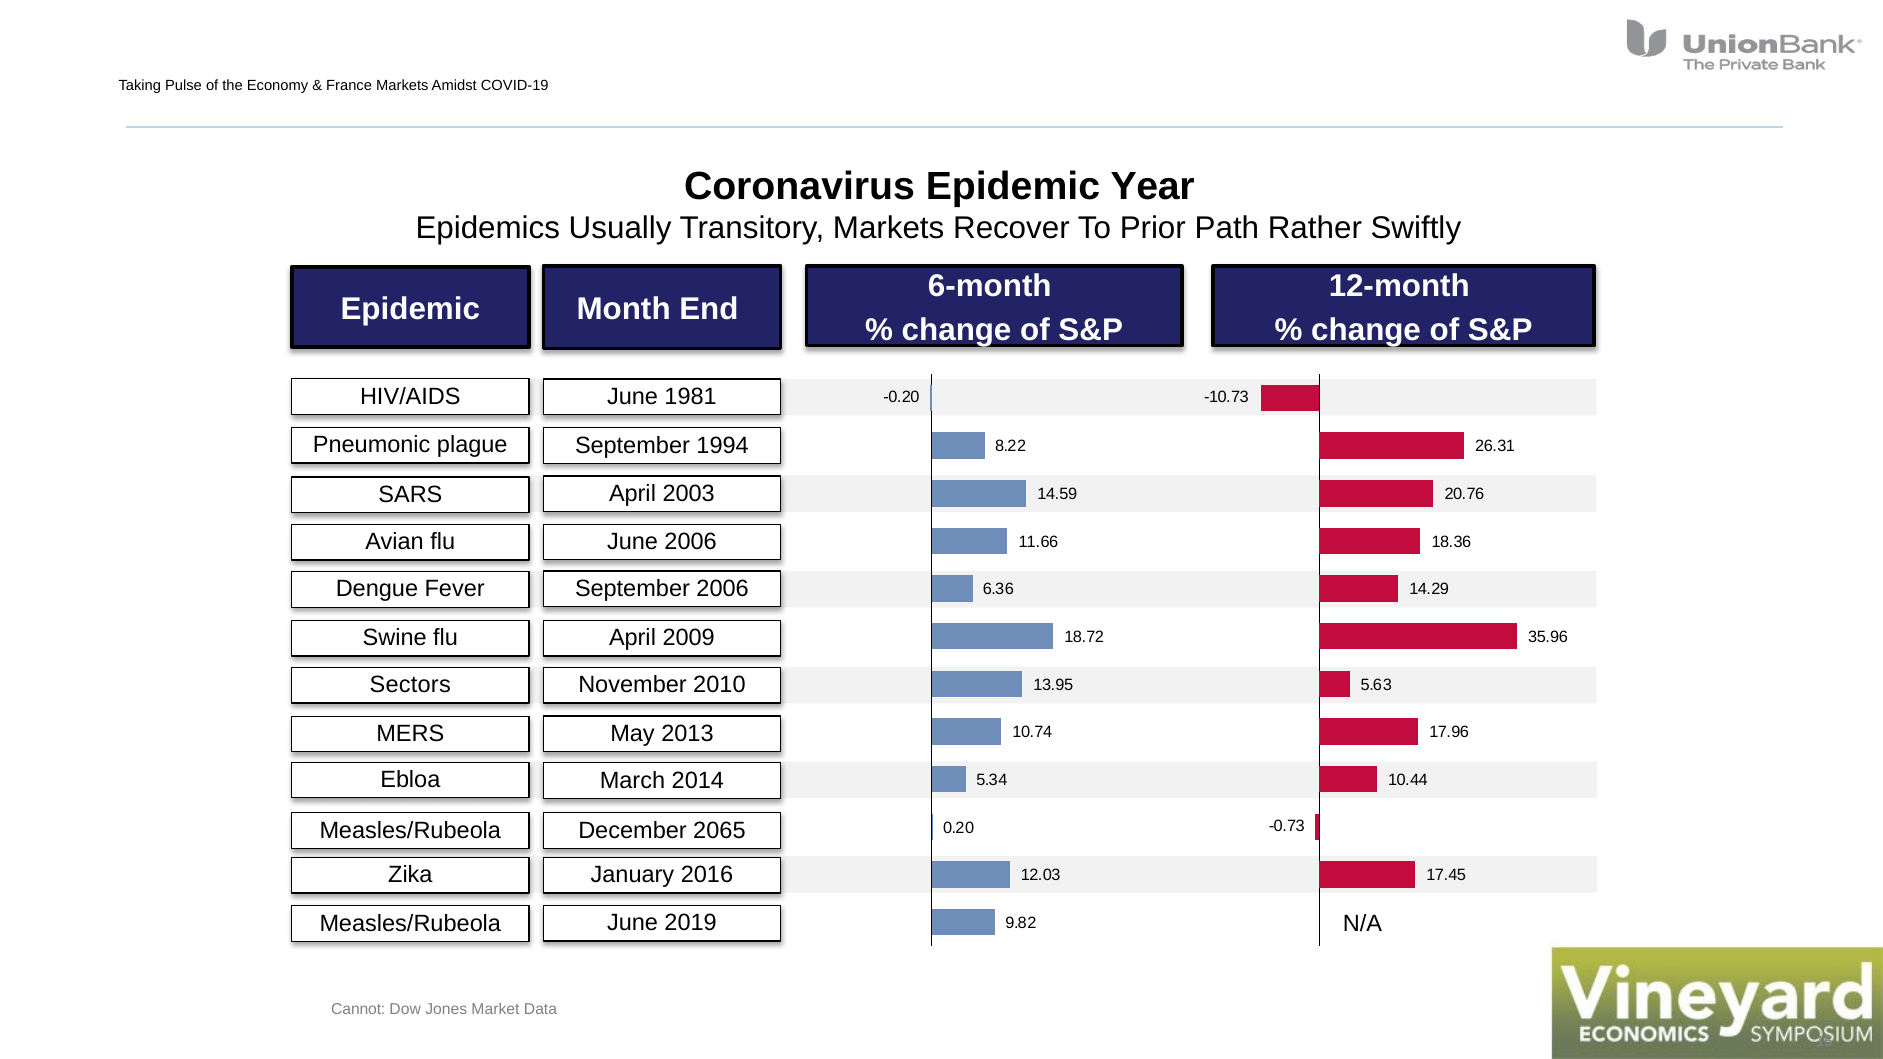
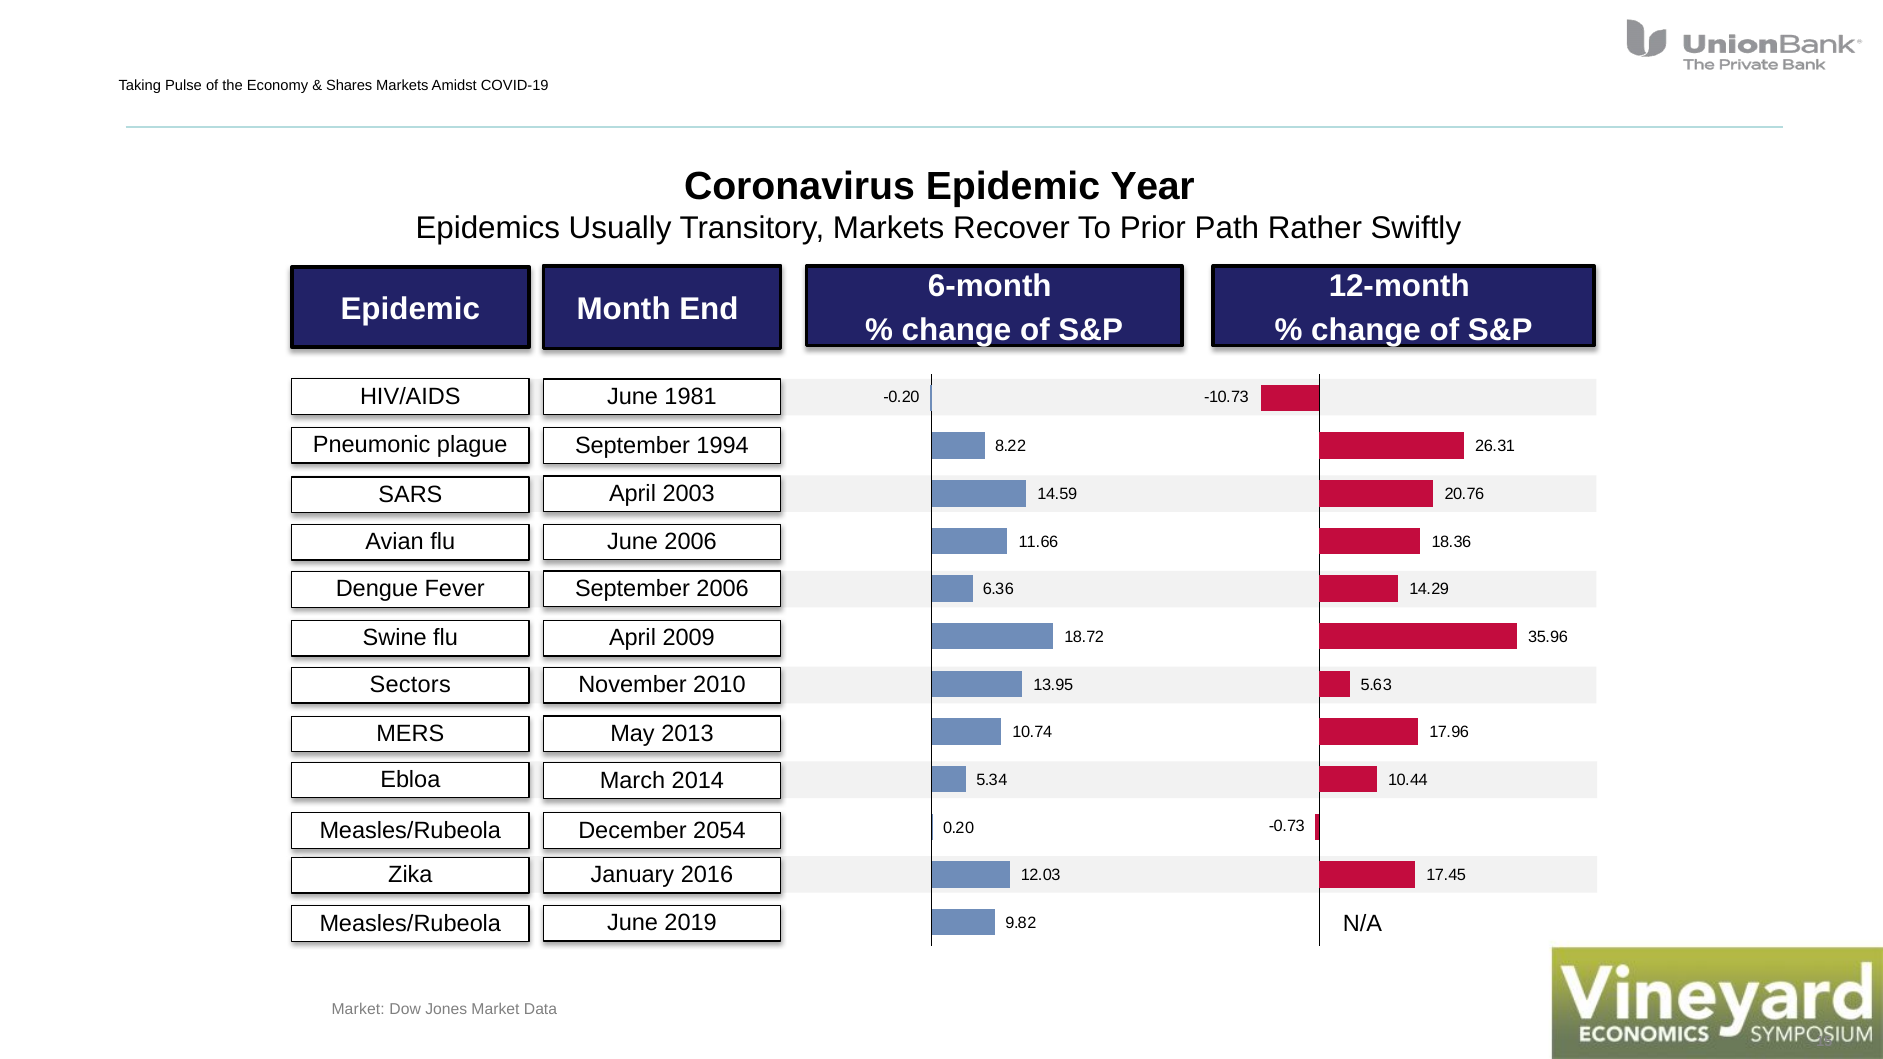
France: France -> Shares (349, 86)
2065: 2065 -> 2054 (719, 831)
Cannot: Cannot -> Market (358, 1010)
